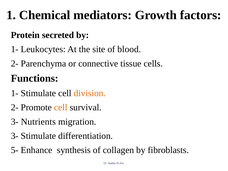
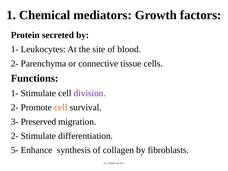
division colour: orange -> purple (90, 93)
Nutrients: Nutrients -> Preserved (38, 122)
3-: 3- -> 2- (15, 136)
